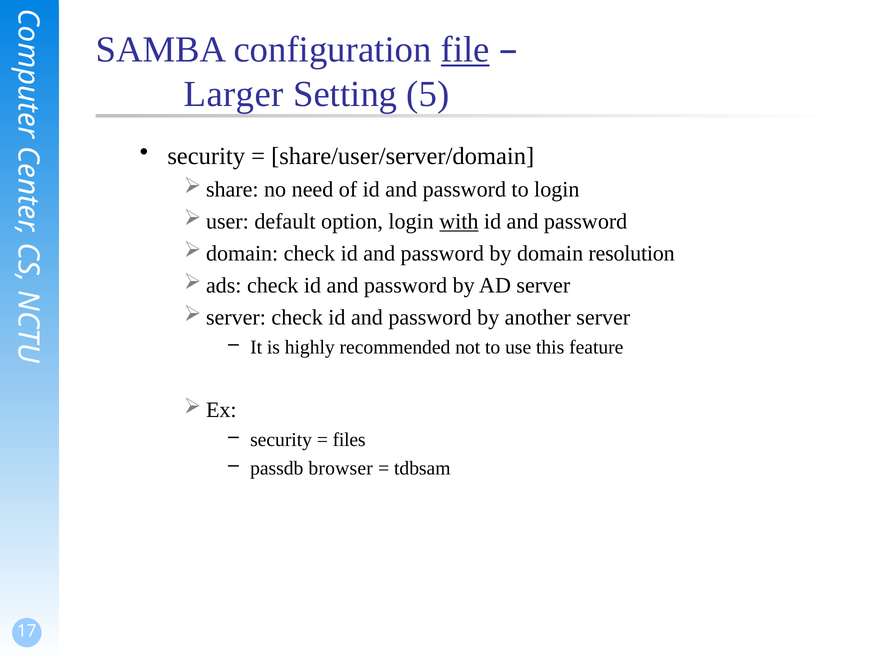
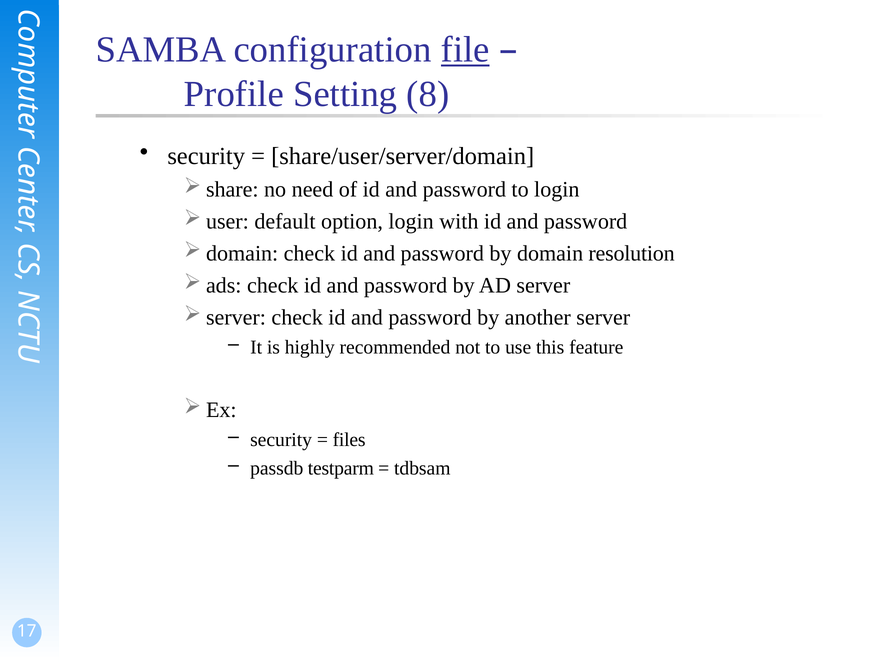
Larger: Larger -> Profile (234, 94)
5: 5 -> 8 (428, 94)
with underline: present -> none (459, 222)
browser: browser -> testparm (341, 468)
